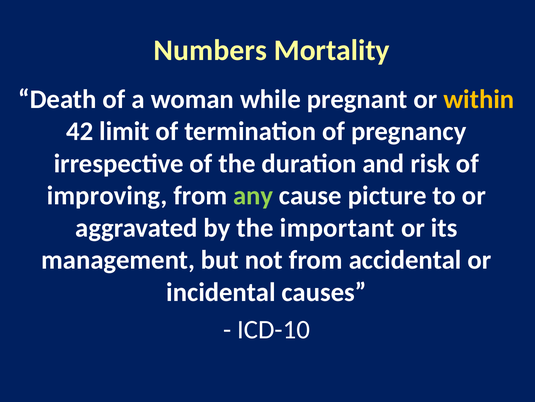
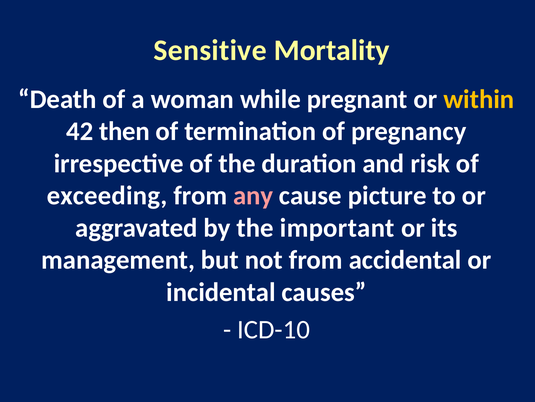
Numbers: Numbers -> Sensitive (210, 50)
limit: limit -> then (124, 131)
improving: improving -> exceeding (107, 195)
any colour: light green -> pink (253, 195)
